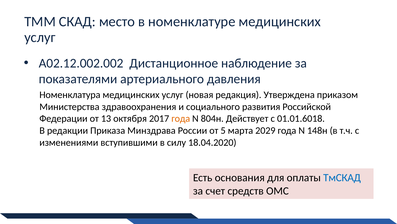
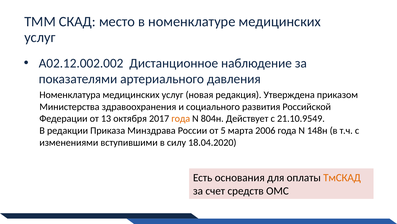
01.01.6018: 01.01.6018 -> 21.10.9549 (301, 118)
2029: 2029 -> 2006 (265, 130)
ТмСКАД colour: blue -> orange (342, 177)
